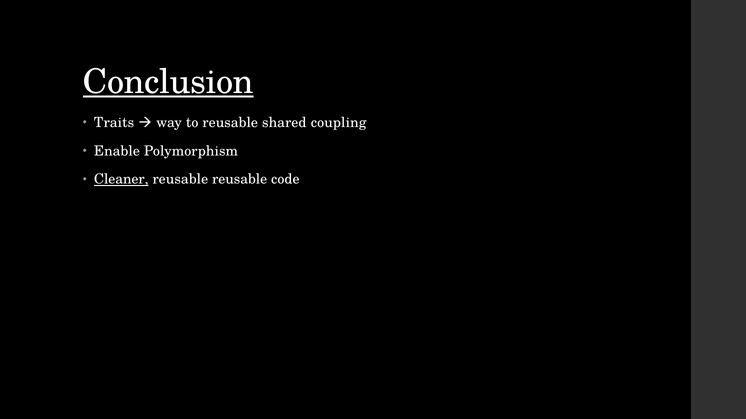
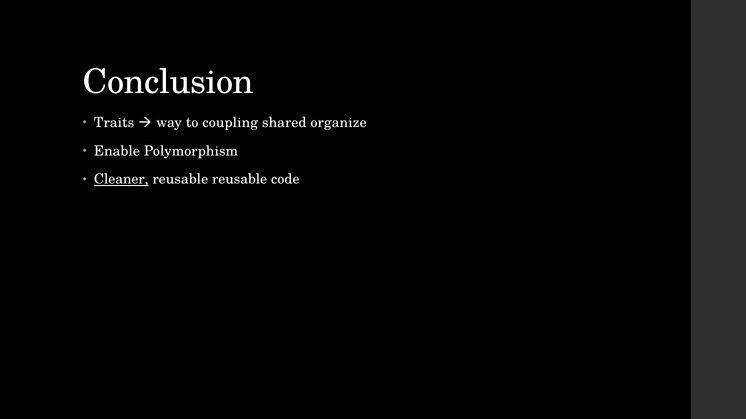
Conclusion underline: present -> none (168, 82)
to reusable: reusable -> coupling (230, 123)
coupling: coupling -> organize (339, 123)
